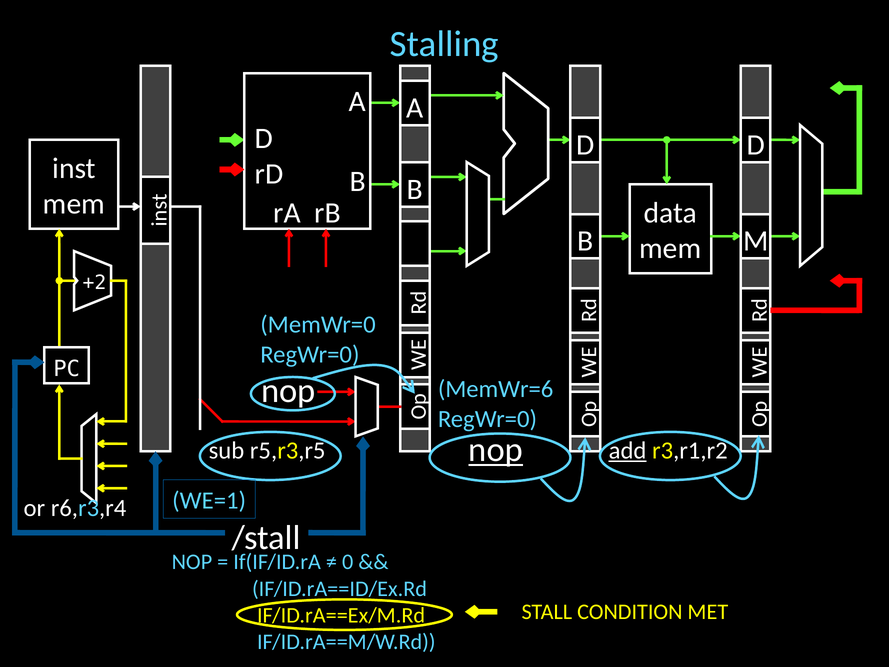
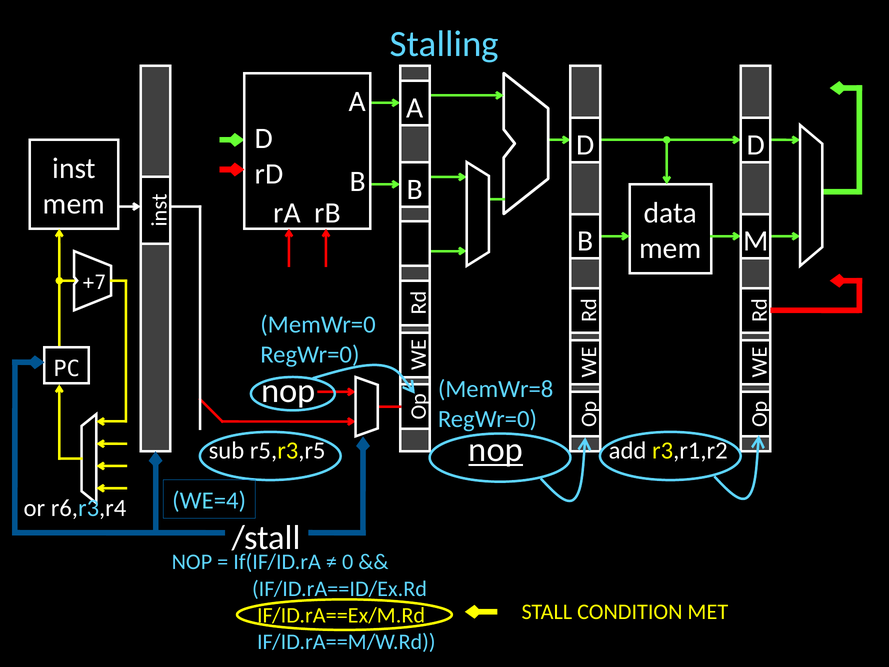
+2: +2 -> +7 (94, 282)
MemWr=6: MemWr=6 -> MemWr=8 (496, 389)
add underline: present -> none (628, 451)
WE=1: WE=1 -> WE=4 (209, 501)
